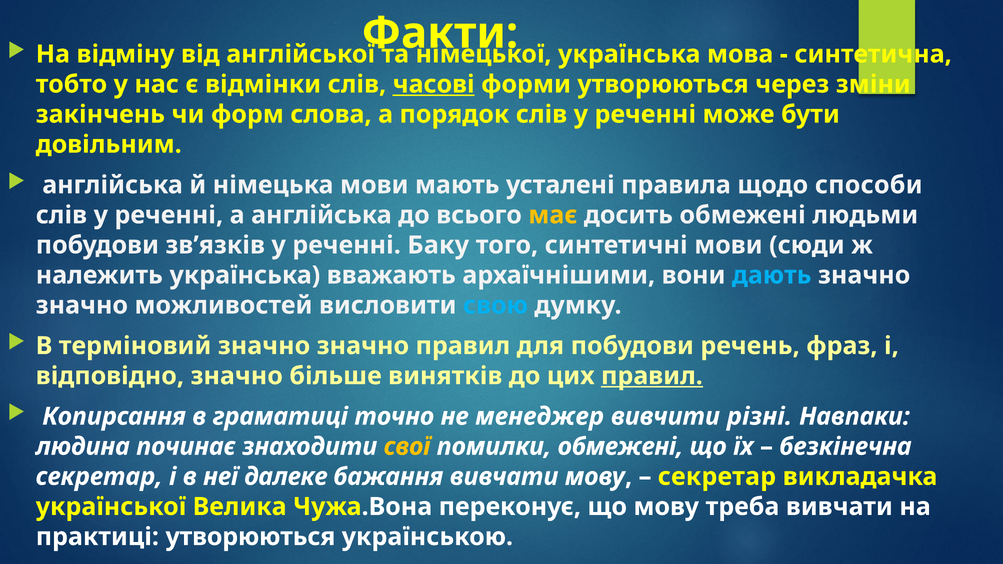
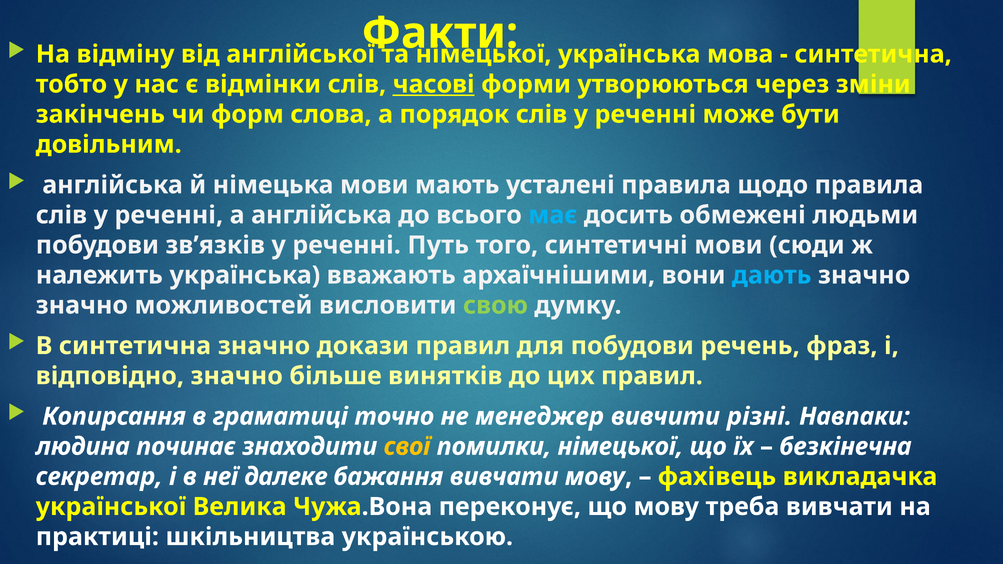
щодо способи: способи -> правила (869, 185)
має colour: yellow -> light blue (553, 215)
Баку: Баку -> Путь (438, 245)
свою colour: light blue -> light green (495, 305)
В терміновий: терміновий -> синтетична (135, 346)
значно: значно -> докази (363, 346)
правил underline: present -> none (652, 376)
помилки обмежені: обмежені -> німецької (620, 447)
секретар: секретар -> фахівець (717, 477)
практиці утворюються: утворюються -> шкільництва (250, 537)
